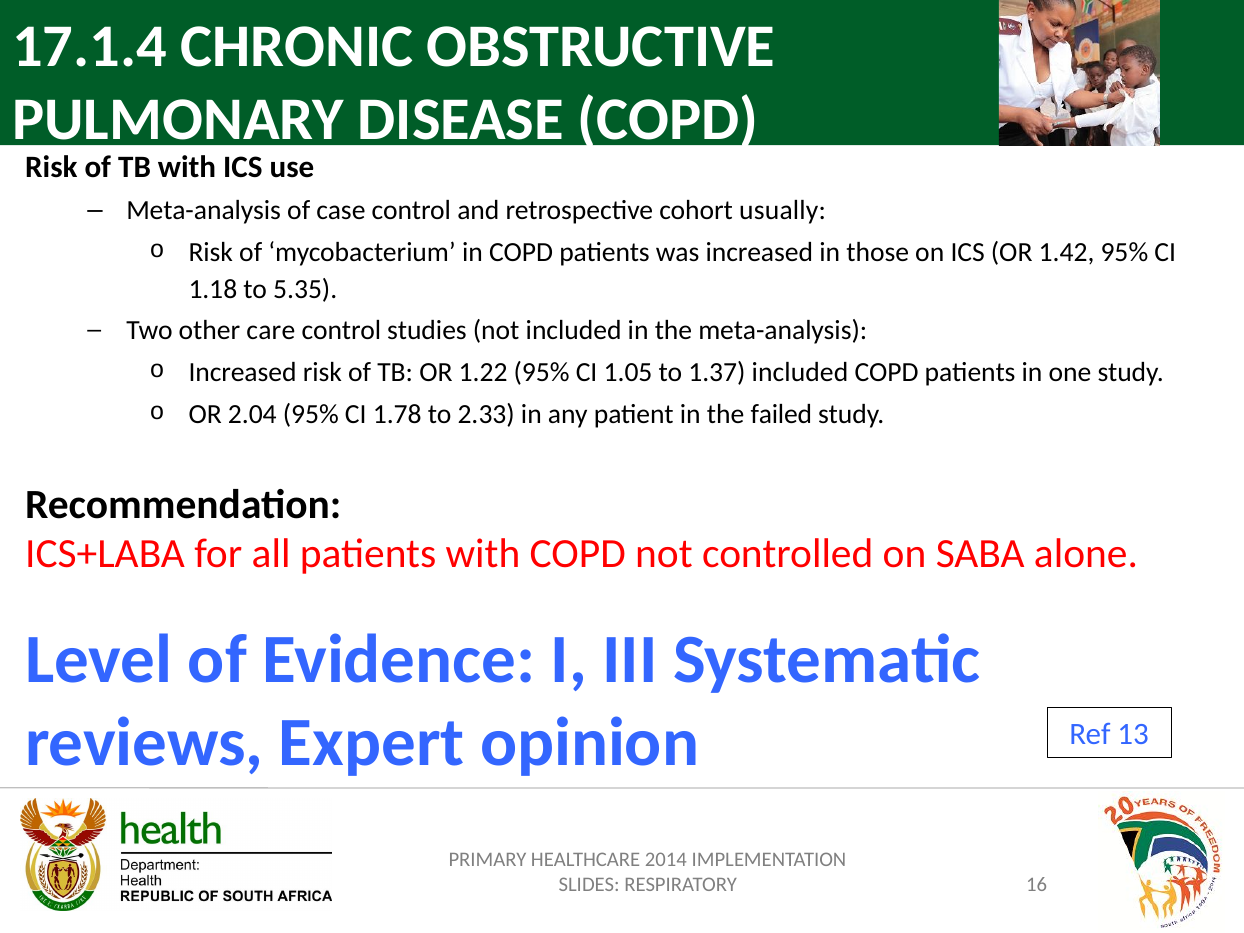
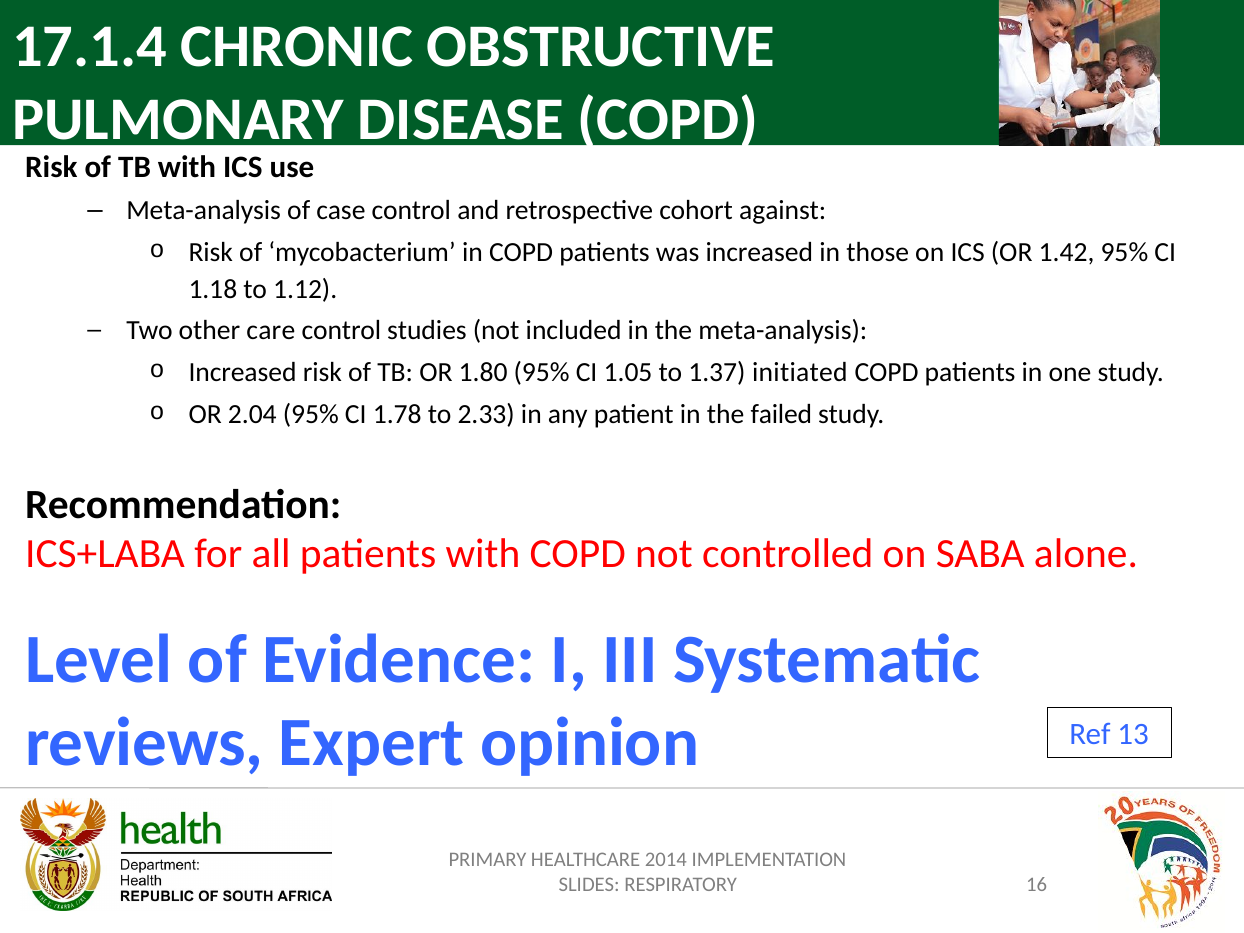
usually: usually -> against (783, 211)
5.35: 5.35 -> 1.12 (305, 289)
1.22: 1.22 -> 1.80 (483, 373)
1.37 included: included -> initiated (800, 373)
